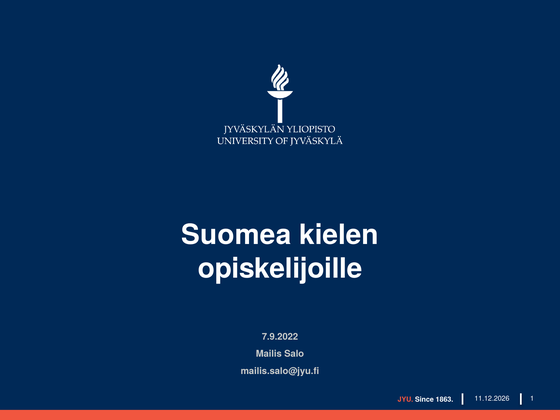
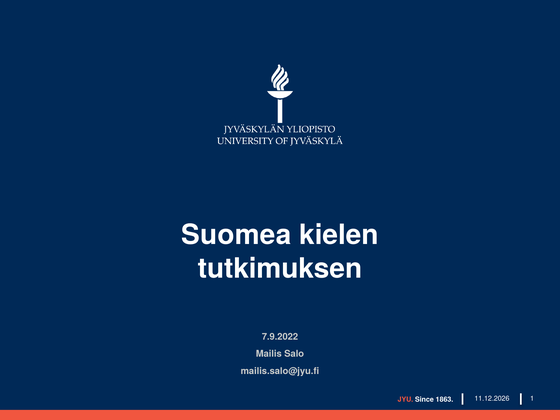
opiskelijoille: opiskelijoille -> tutkimuksen (280, 269)
